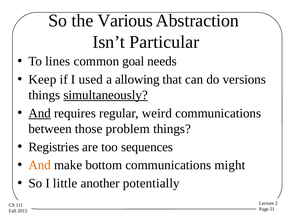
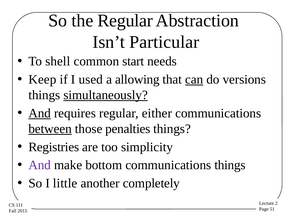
the Various: Various -> Regular (125, 21)
lines: lines -> shell (58, 61)
goal: goal -> start (133, 61)
can underline: none -> present (194, 79)
weird: weird -> either (157, 113)
between underline: none -> present (50, 129)
problem: problem -> penalties (128, 129)
sequences: sequences -> simplicity (147, 147)
And colour: orange -> purple (40, 165)
communications might: might -> things (230, 165)
potentially: potentially -> completely (151, 183)
